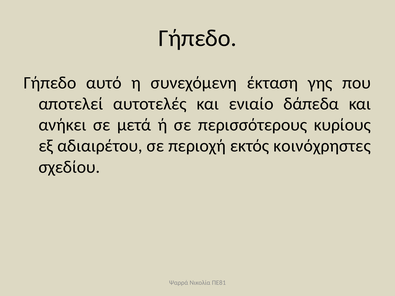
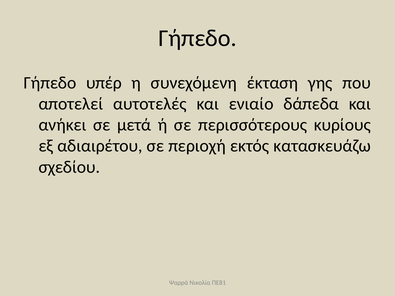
αυτό: αυτό -> υπέρ (104, 83)
κοινόχρηστες: κοινόχρηστες -> κατασκευάζω (322, 146)
